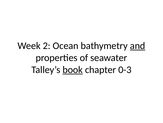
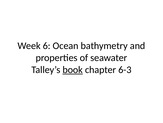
2: 2 -> 6 (47, 45)
and underline: present -> none (138, 45)
0-3: 0-3 -> 6-3 (125, 69)
